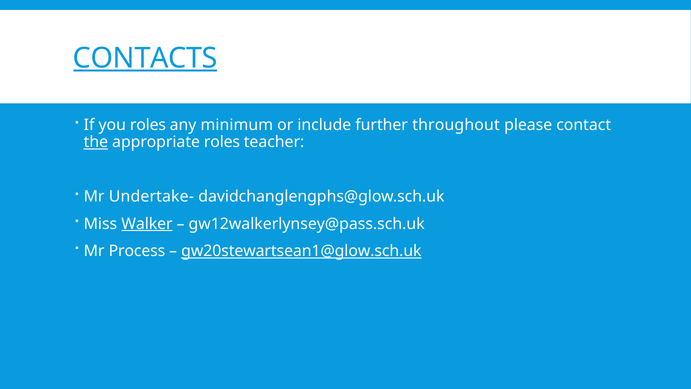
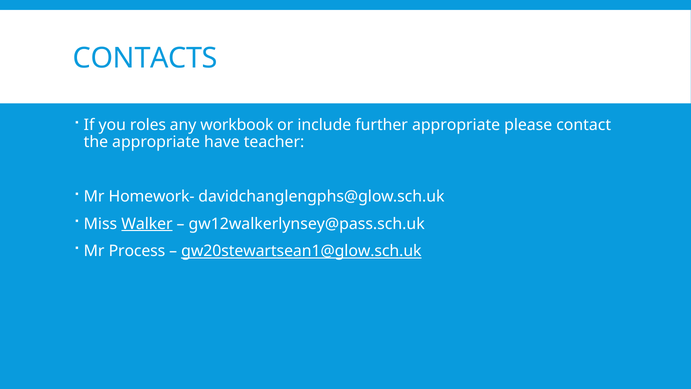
CONTACTS underline: present -> none (145, 58)
minimum: minimum -> workbook (237, 125)
further throughout: throughout -> appropriate (456, 125)
the underline: present -> none (96, 142)
appropriate roles: roles -> have (222, 142)
Undertake-: Undertake- -> Homework- (152, 196)
